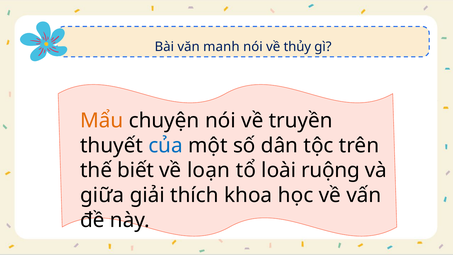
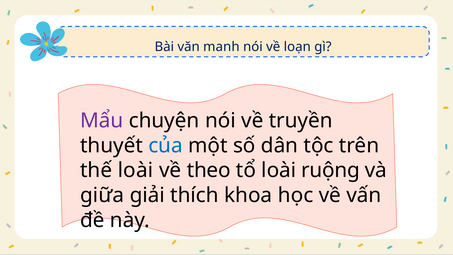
thủy: thủy -> loạn (297, 47)
Mẩu colour: orange -> purple (102, 121)
thế biết: biết -> loài (135, 170)
loạn: loạn -> theo (209, 170)
